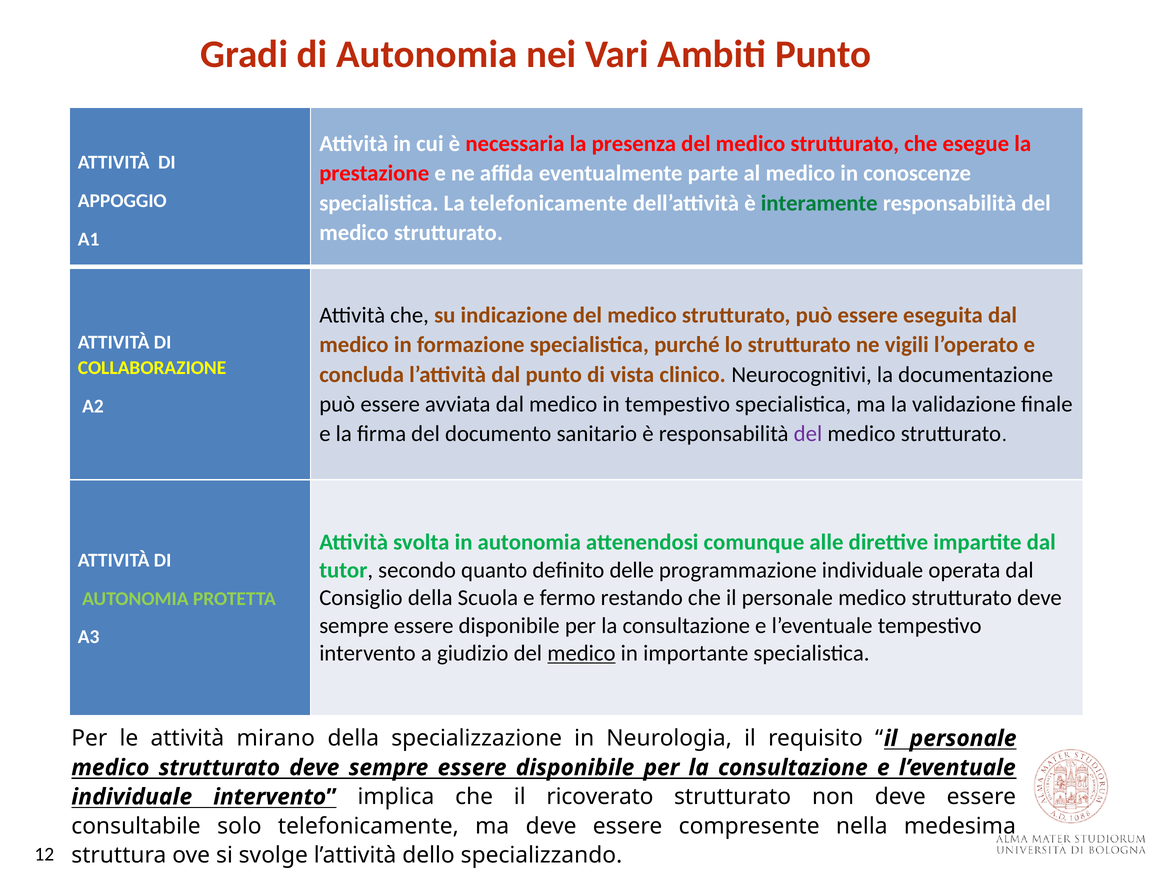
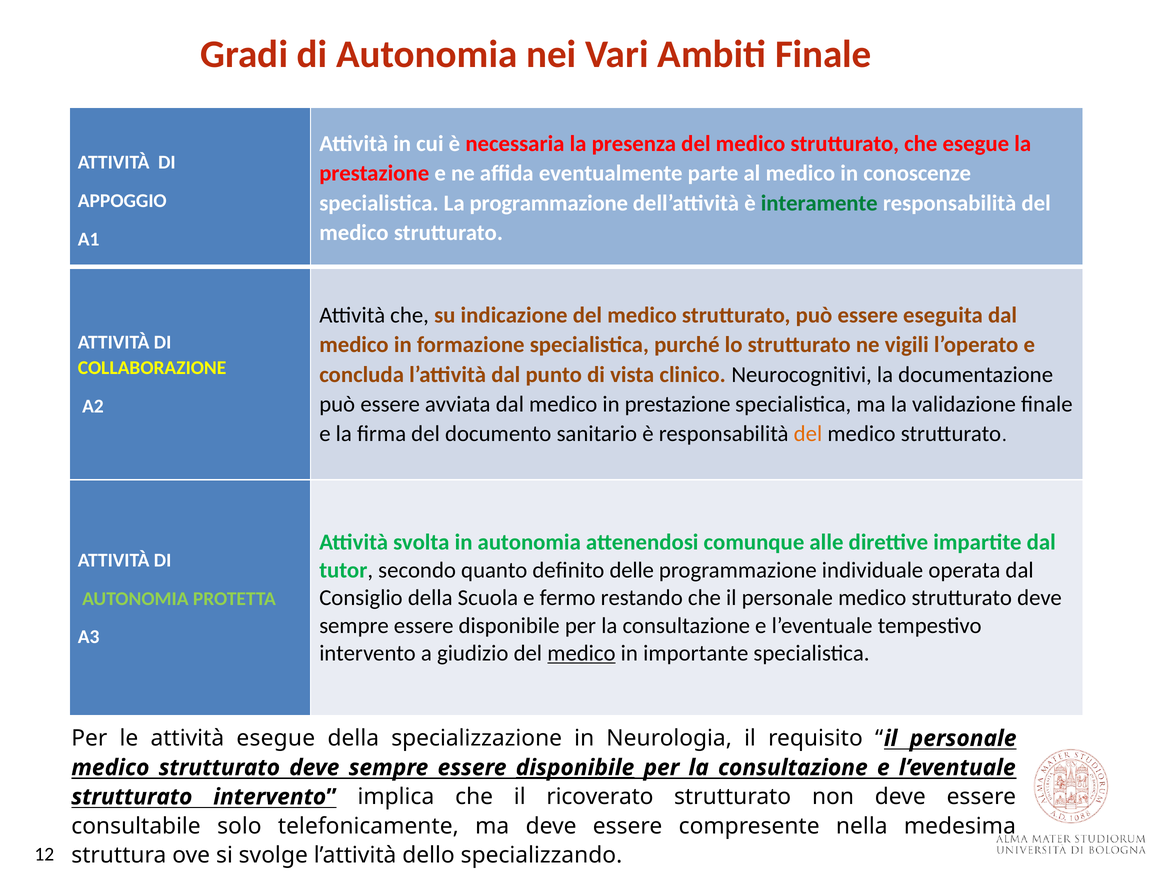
Ambiti Punto: Punto -> Finale (823, 54)
La telefonicamente: telefonicamente -> programmazione (549, 203)
in tempestivo: tempestivo -> prestazione (678, 404)
del colour: purple -> orange (808, 434)
attività mirano: mirano -> esegue (276, 739)
disponibile underline: none -> present (575, 768)
individuale: individuale -> strutturato (132, 797)
